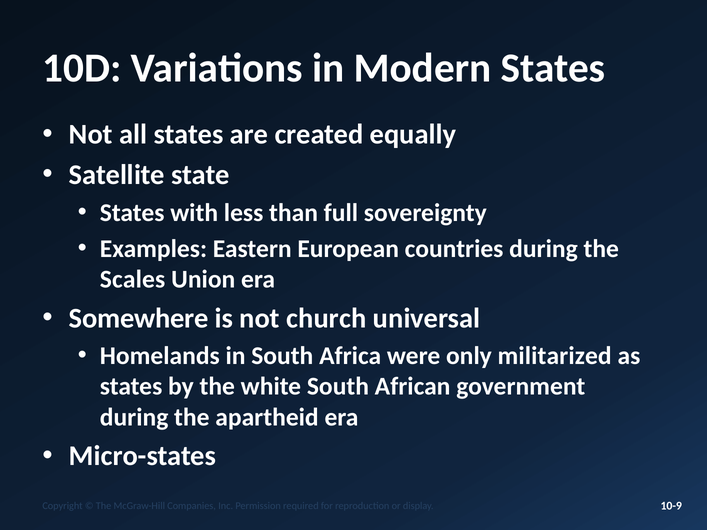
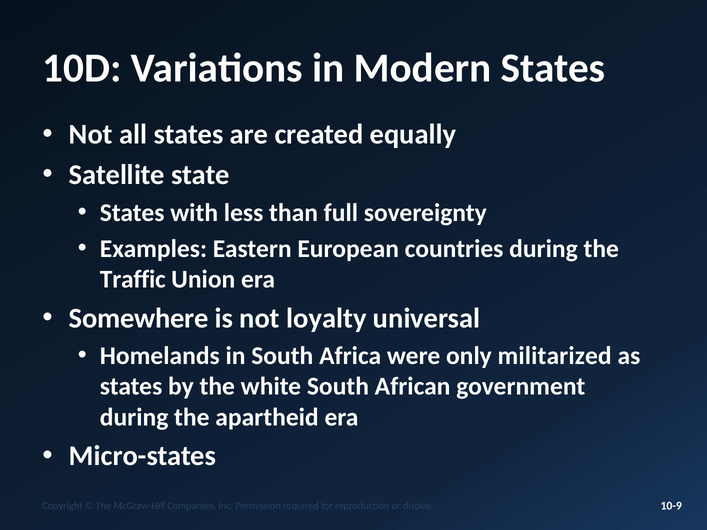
Scales: Scales -> Traffic (133, 279)
church: church -> loyalty (326, 318)
